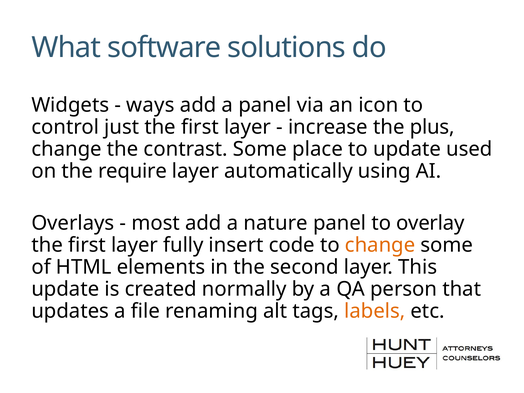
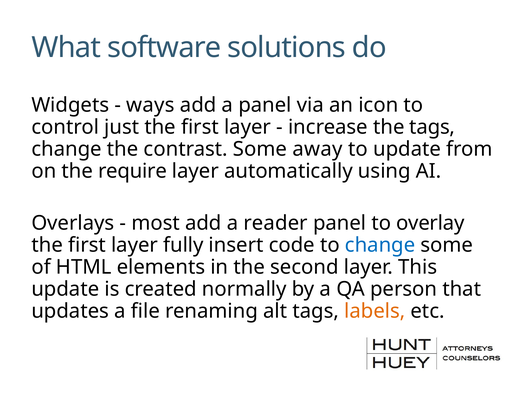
the plus: plus -> tags (432, 127)
place: place -> away (317, 149)
used: used -> from (469, 149)
nature: nature -> reader (276, 223)
change colour: orange -> blue (380, 245)
